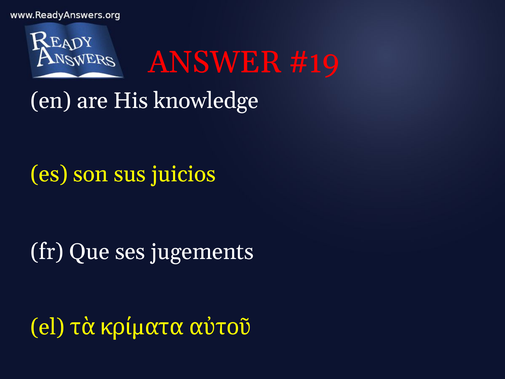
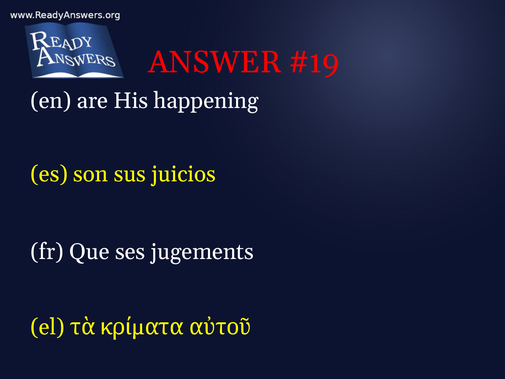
knowledge: knowledge -> happening (206, 101)
